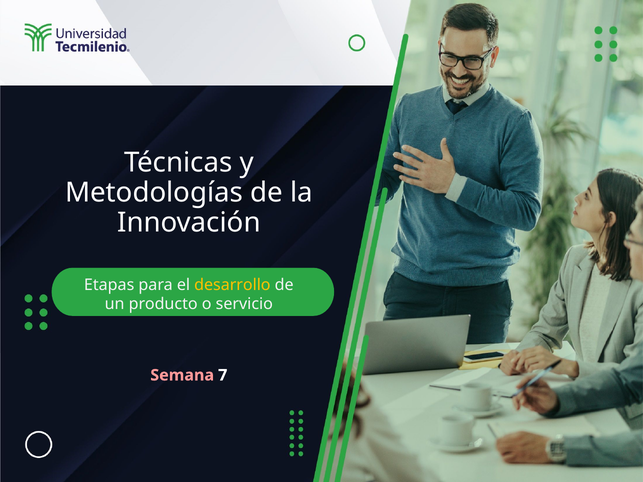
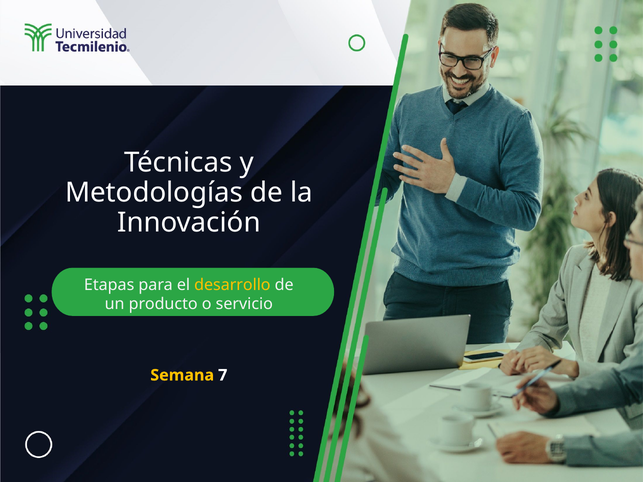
Semana colour: pink -> yellow (182, 375)
